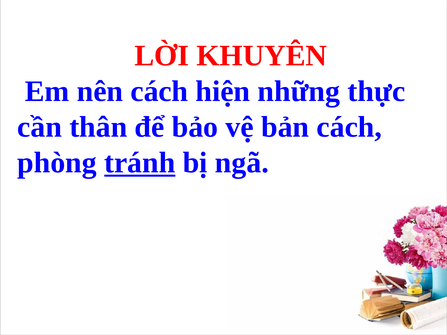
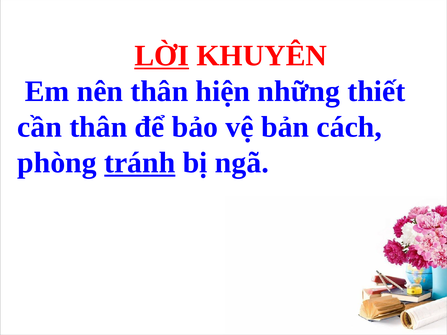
LỜI underline: none -> present (162, 56)
nên cách: cách -> thân (159, 91)
thực: thực -> thiết (376, 91)
